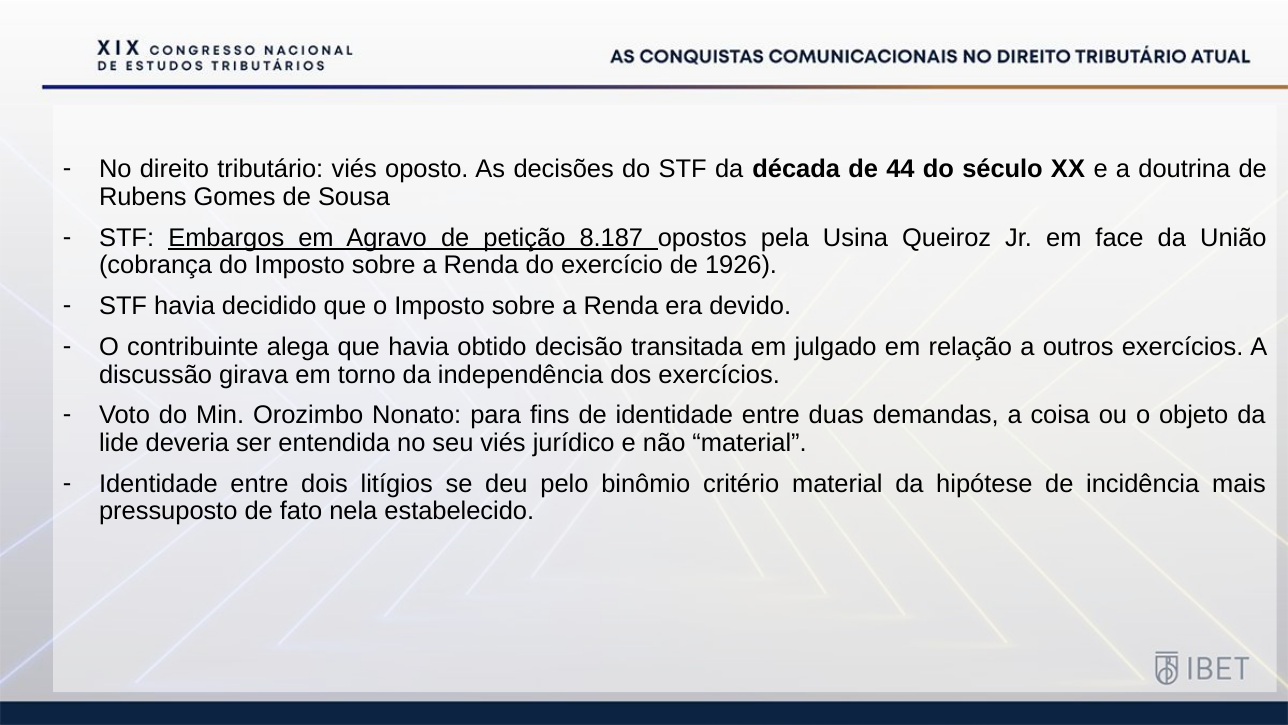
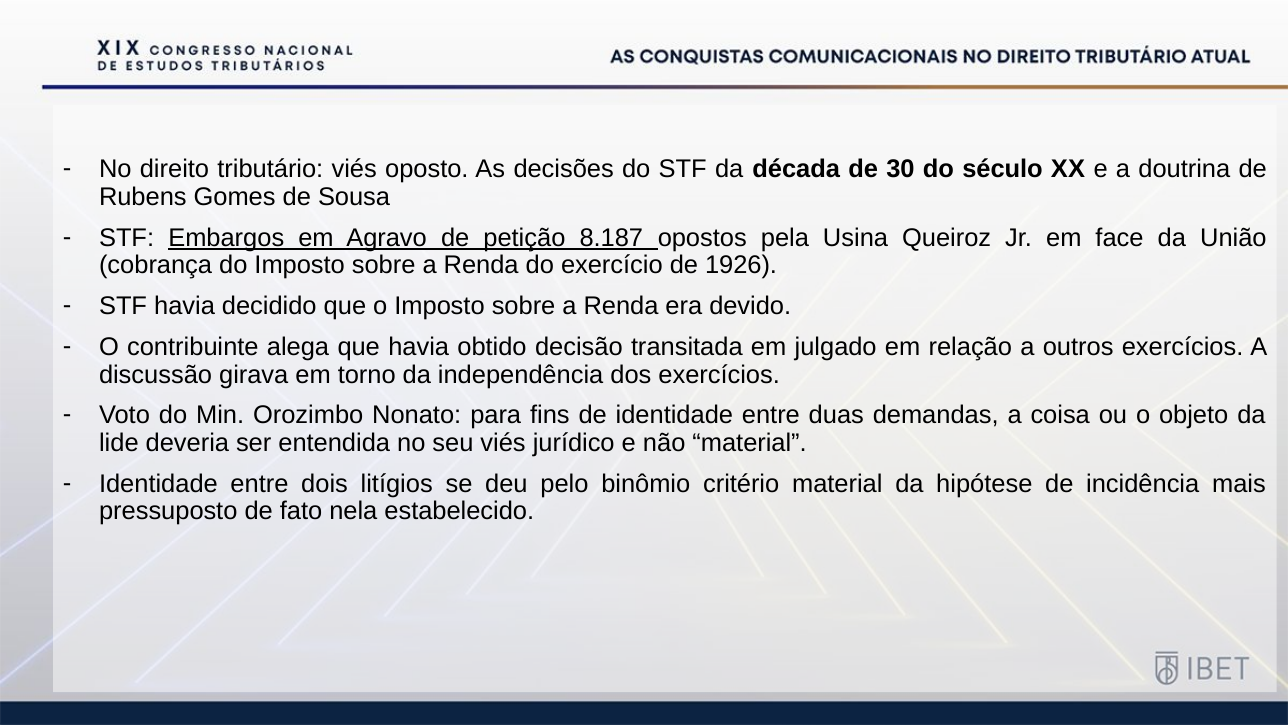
44: 44 -> 30 (900, 169)
